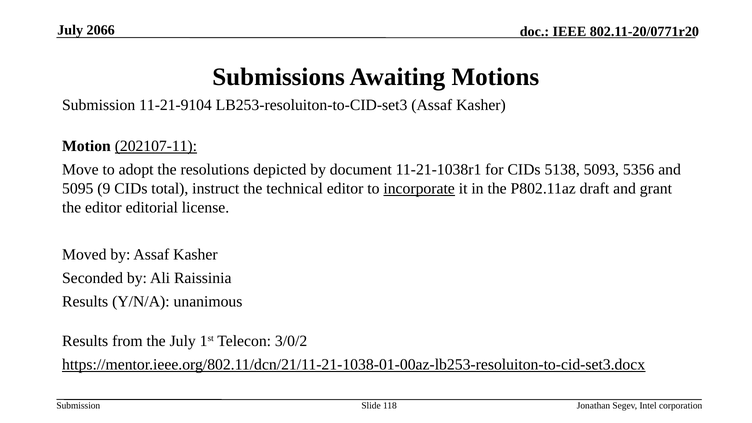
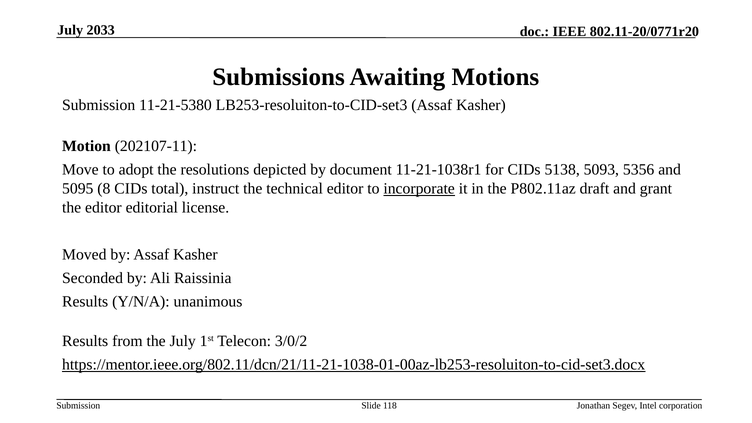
2066: 2066 -> 2033 (101, 30)
11-21-9104: 11-21-9104 -> 11-21-5380 (176, 105)
202107-11 underline: present -> none (156, 146)
9: 9 -> 8 (104, 189)
